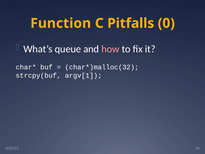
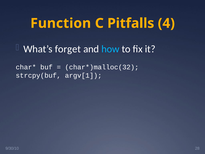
0: 0 -> 4 (166, 23)
queue: queue -> forget (68, 49)
how colour: pink -> light blue (110, 49)
